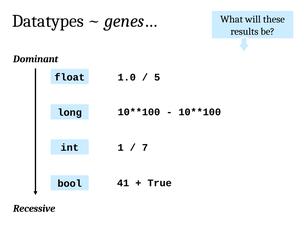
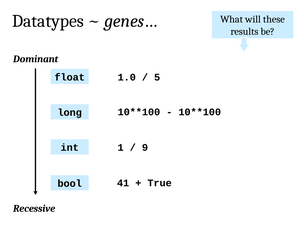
7: 7 -> 9 (145, 148)
